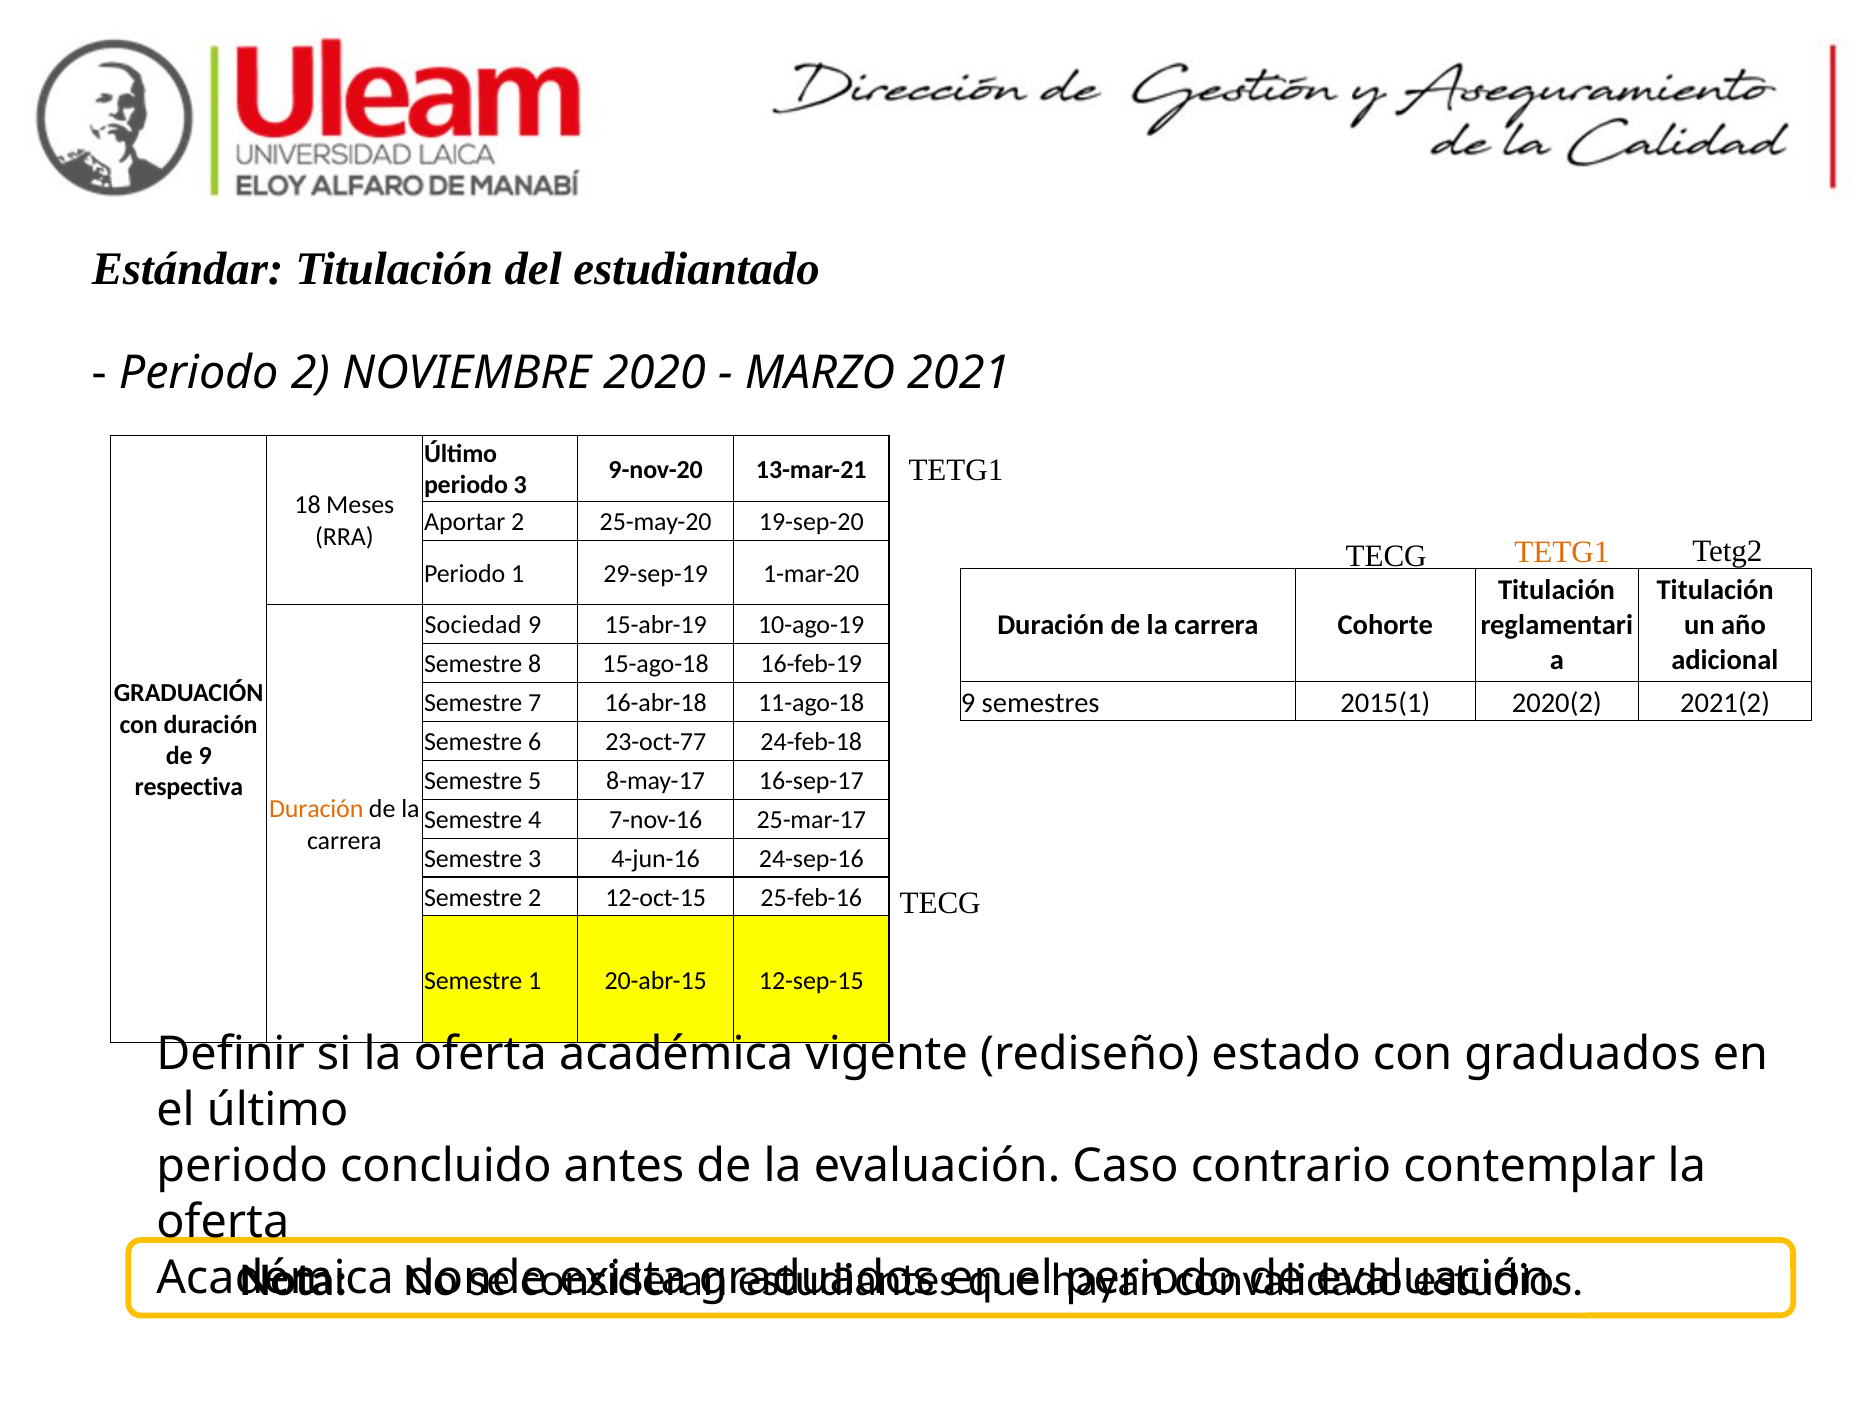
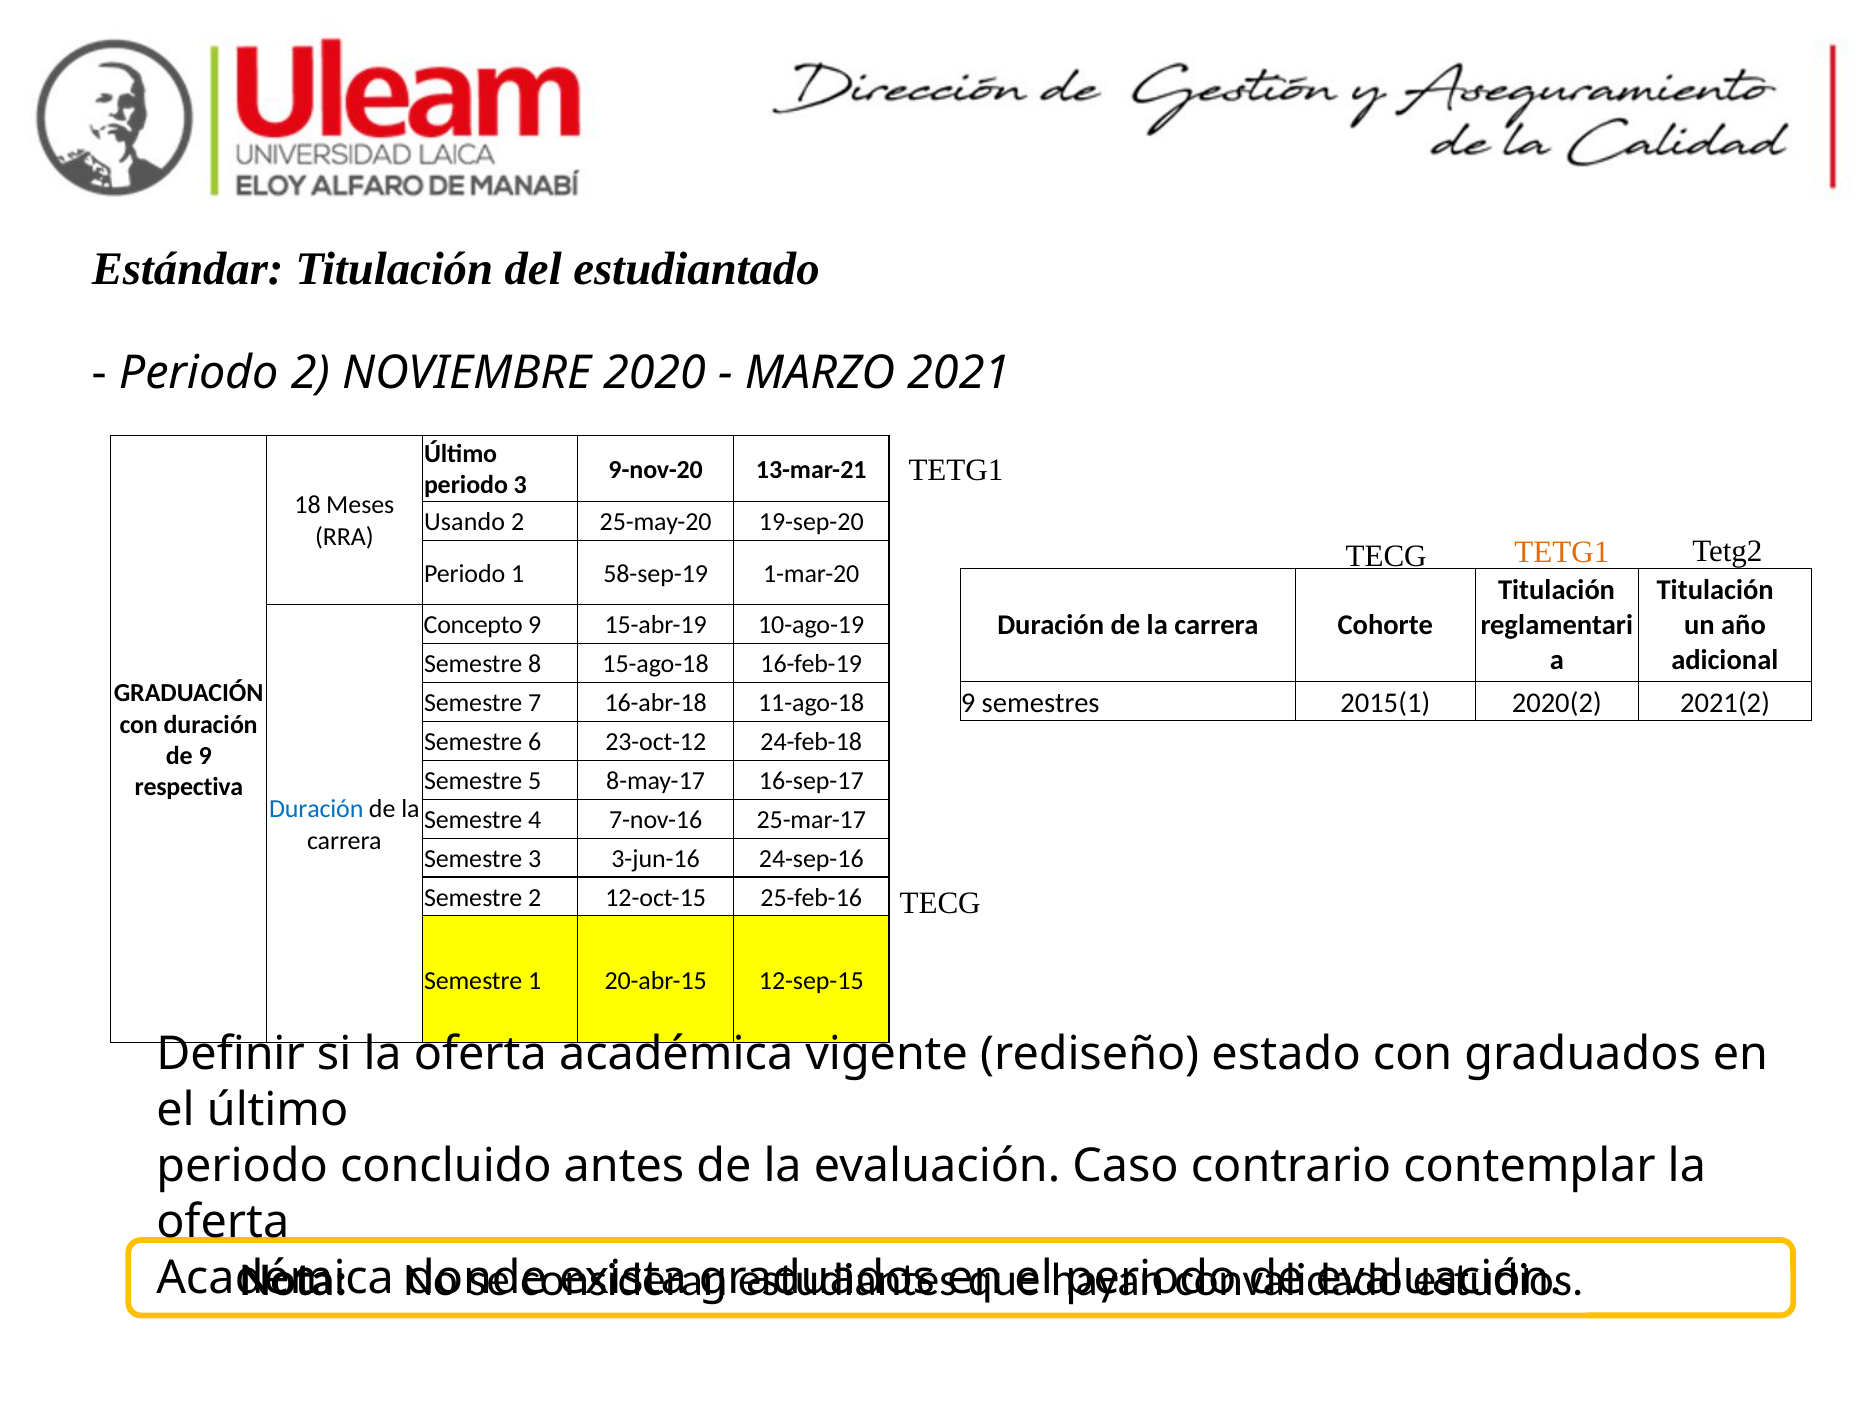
Aportar: Aportar -> Usando (465, 522)
29-sep-19: 29-sep-19 -> 58-sep-19 (656, 574)
Sociedad: Sociedad -> Concepto (473, 625)
23-oct-77: 23-oct-77 -> 23-oct-12 (656, 742)
Duración colour: orange -> blue (316, 809)
4-jun-16: 4-jun-16 -> 3-jun-16 (656, 859)
